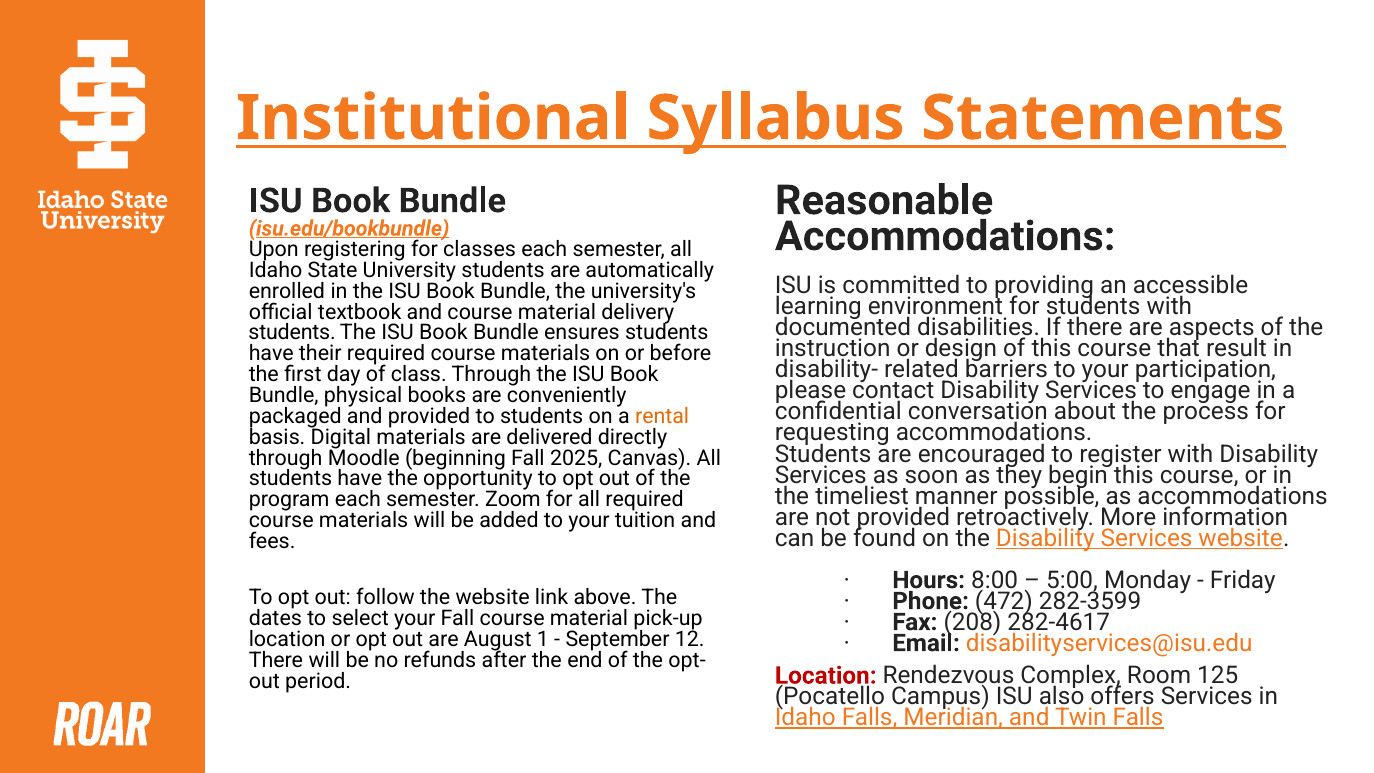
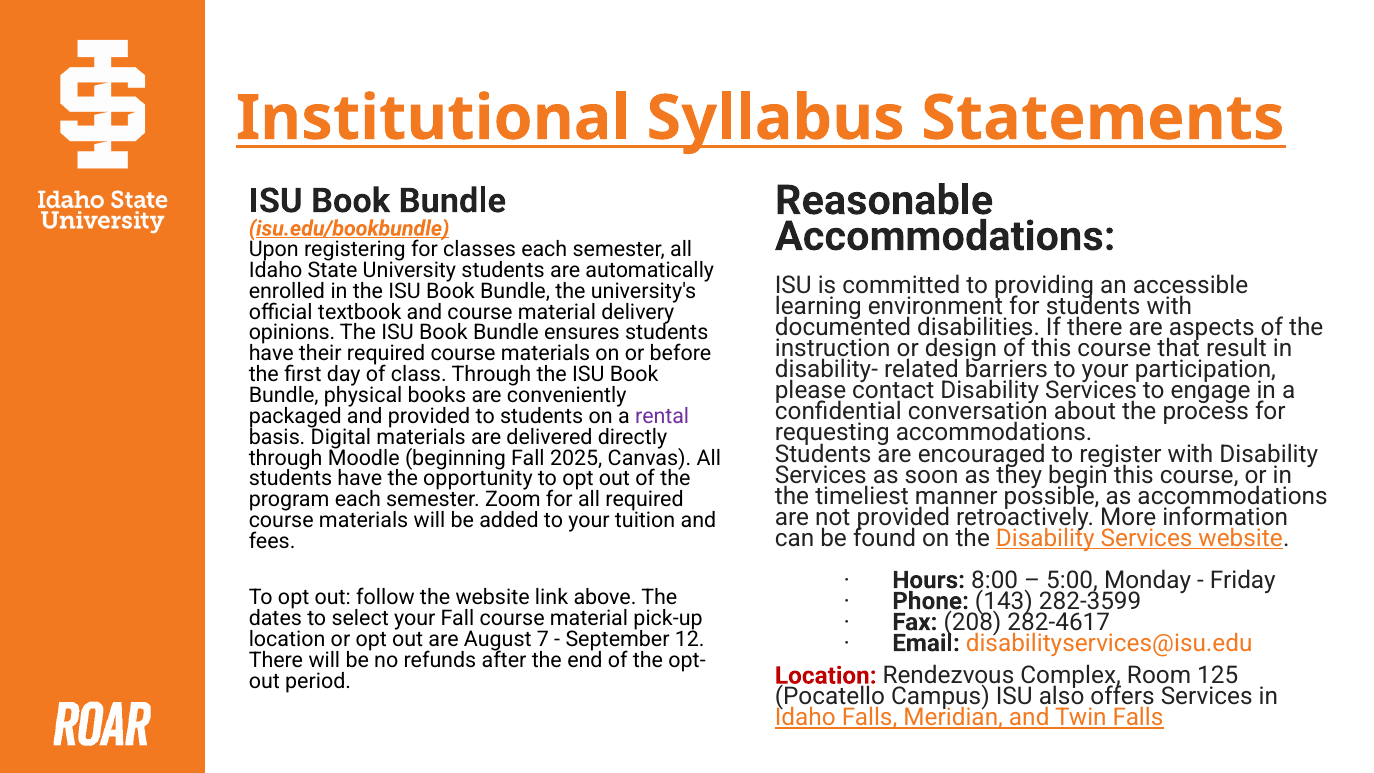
students: students -> opinions (292, 333)
rental colour: orange -> purple (662, 416)
472: 472 -> 143 (1004, 601)
1: 1 -> 7 (543, 639)
